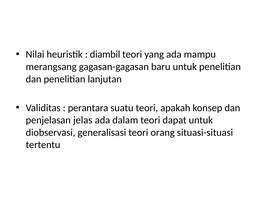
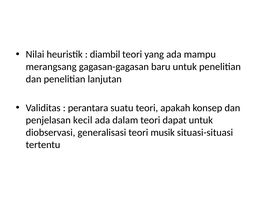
jelas: jelas -> kecil (83, 120)
orang: orang -> musik (163, 132)
